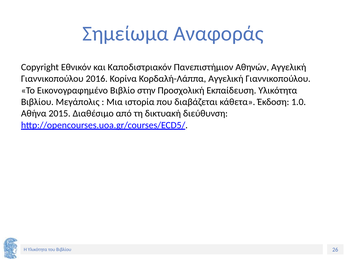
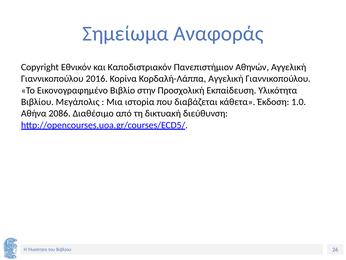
2015: 2015 -> 2086 (60, 113)
